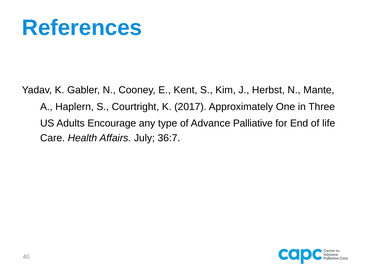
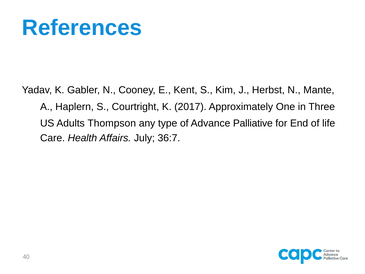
Encourage: Encourage -> Thompson (112, 123)
